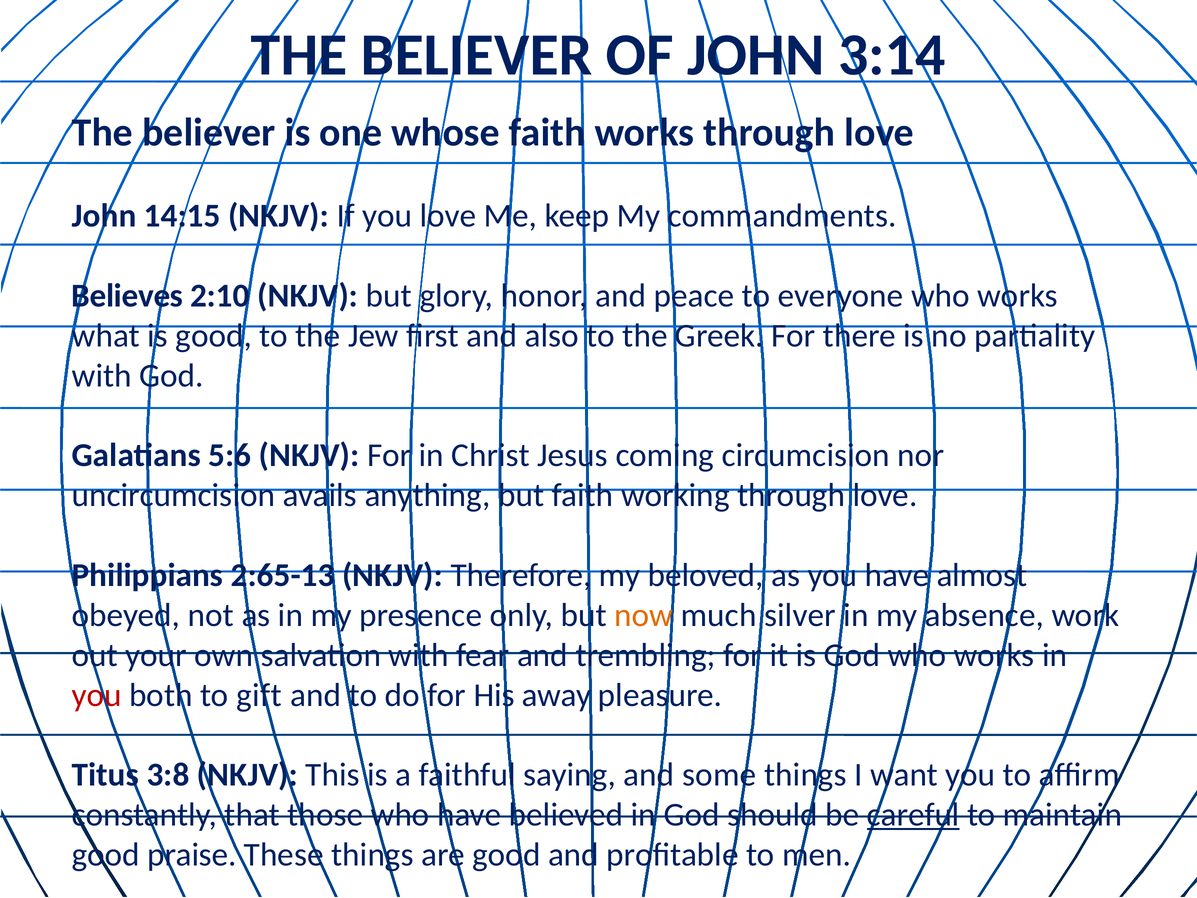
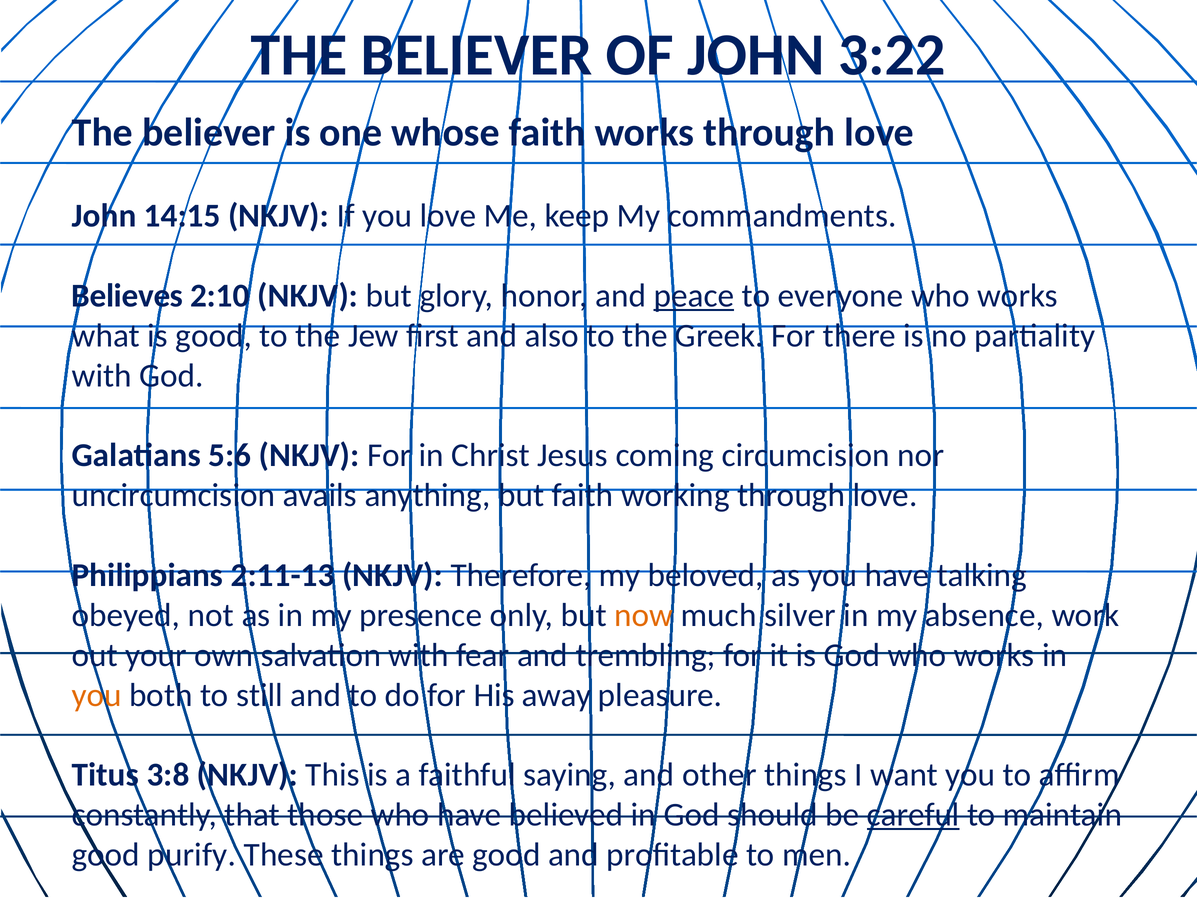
3:14: 3:14 -> 3:22 (892, 55)
peace underline: none -> present (694, 296)
2:65-13: 2:65-13 -> 2:11-13 (283, 575)
almost: almost -> talking (982, 575)
you colour: red -> orange (97, 695)
gift: gift -> still (259, 695)
some: some -> other (719, 775)
praise: praise -> purify (192, 854)
